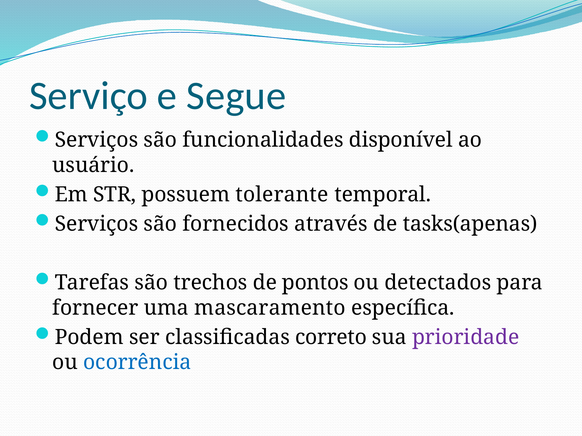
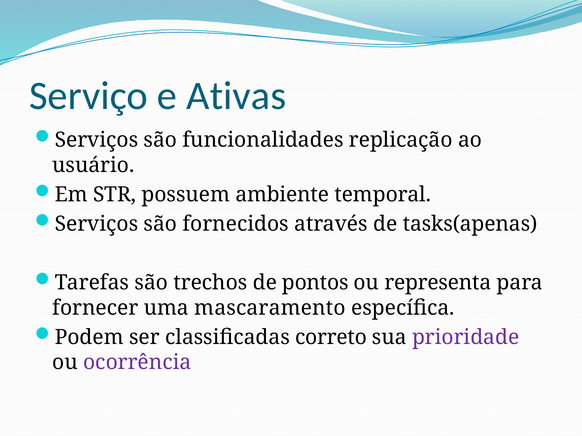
Segue: Segue -> Ativas (236, 96)
disponível: disponível -> replicação (401, 140)
tolerante: tolerante -> ambiente (282, 195)
detectados: detectados -> representa (438, 283)
ocorrência colour: blue -> purple (137, 363)
